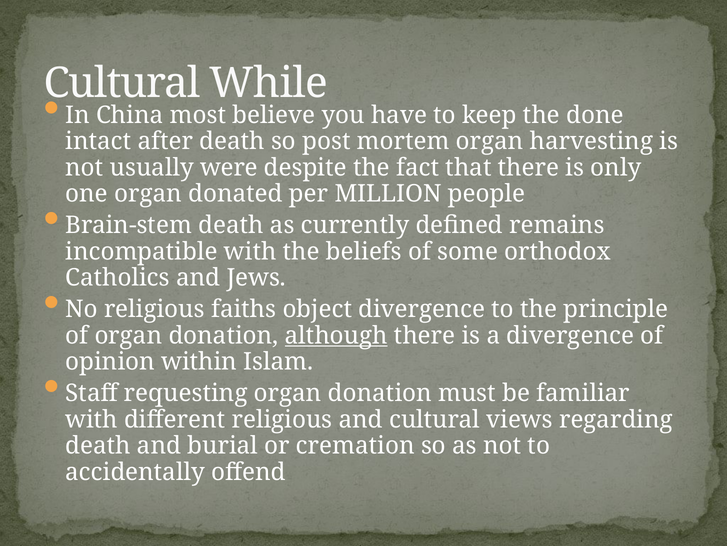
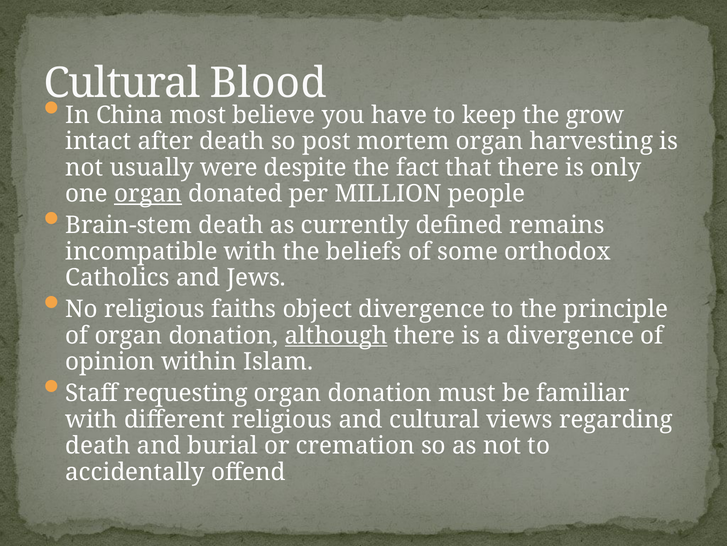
While: While -> Blood (268, 83)
done: done -> grow (595, 115)
organ underline: none -> present (148, 193)
